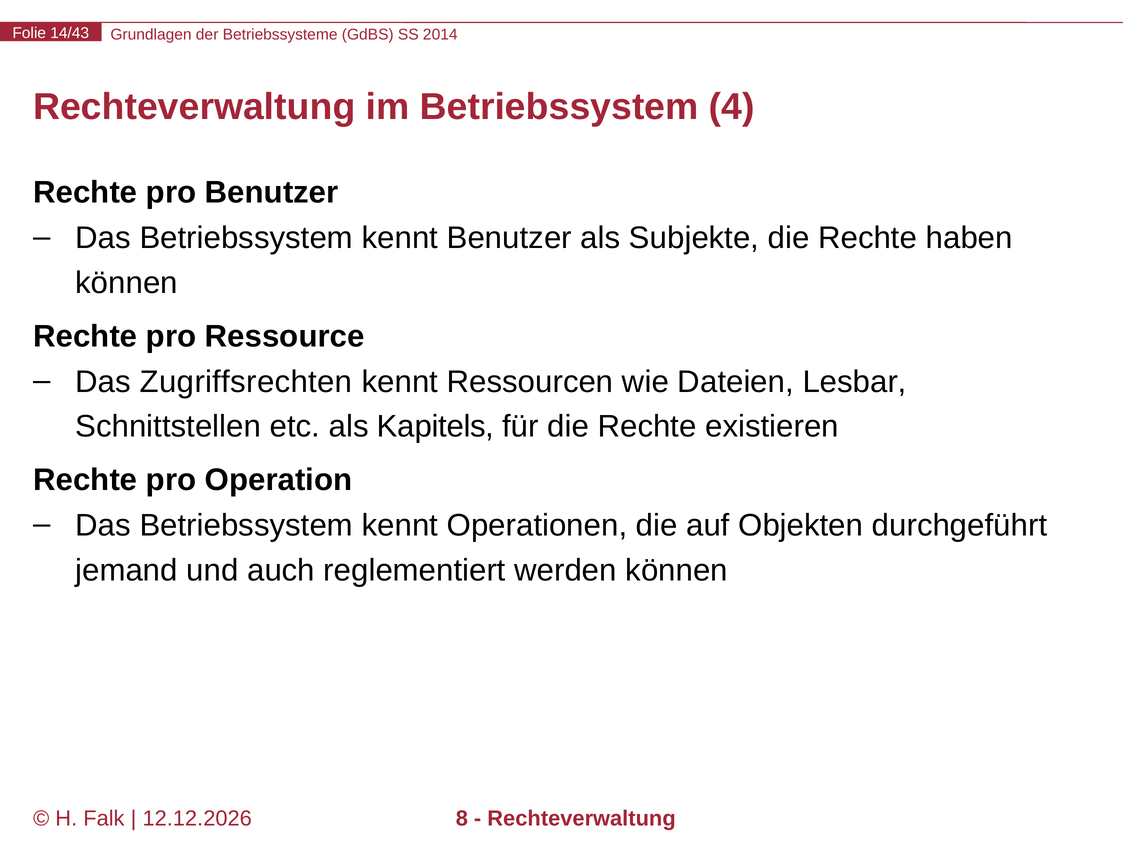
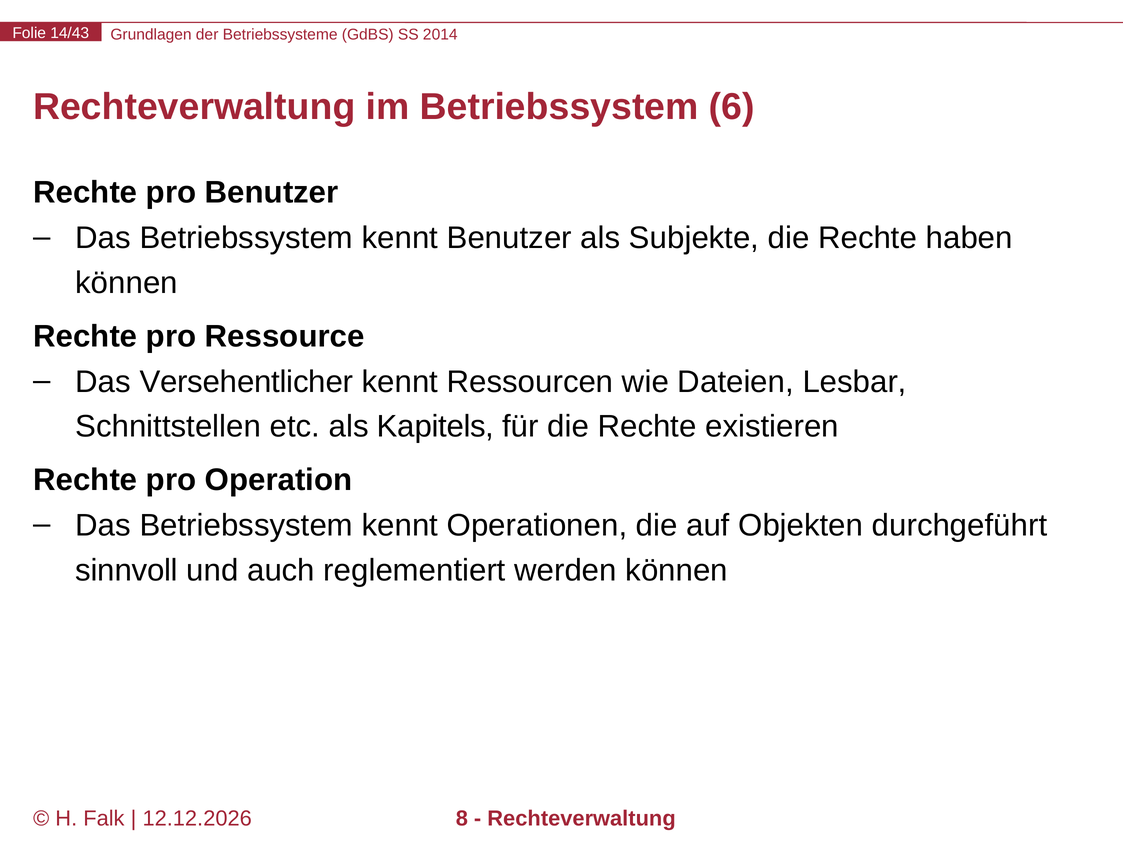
4: 4 -> 6 (732, 107)
Zugriffsrechten: Zugriffsrechten -> Versehentlicher (246, 382)
jemand: jemand -> sinnvoll (127, 570)
